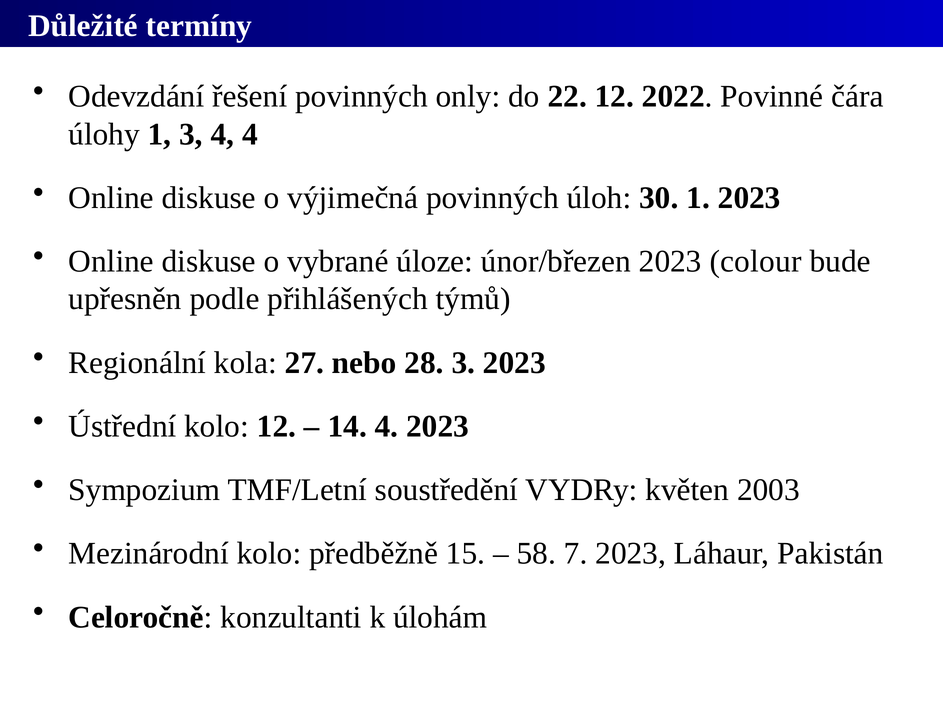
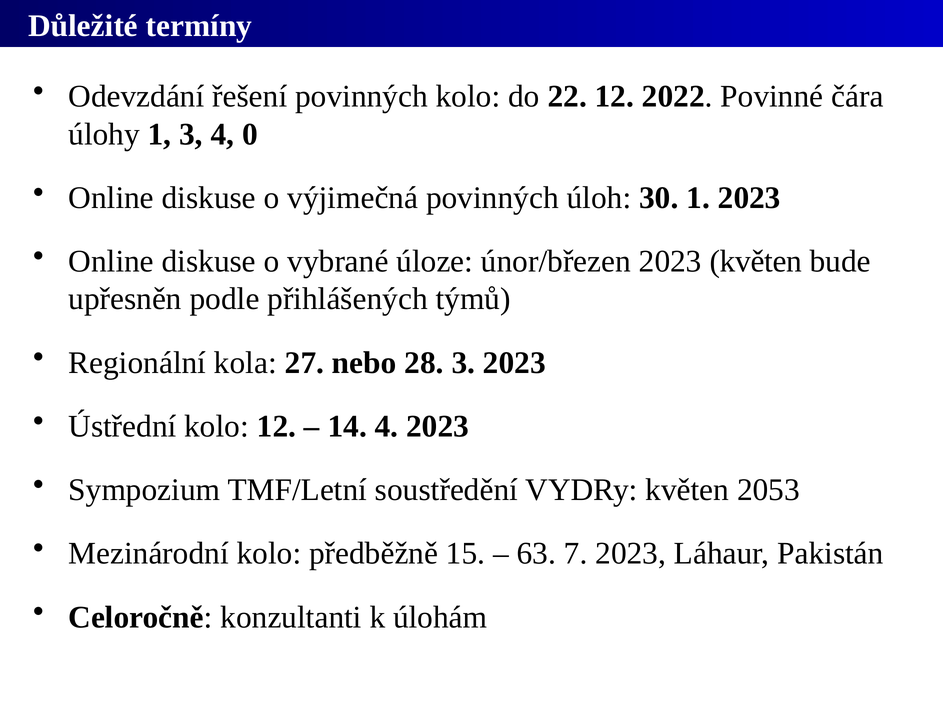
povinných only: only -> kolo (468, 97)
4 4: 4 -> 0 (250, 134)
2023 colour: colour -> květen (756, 261)
2003: 2003 -> 2053 (768, 490)
58: 58 -> 63 (536, 554)
